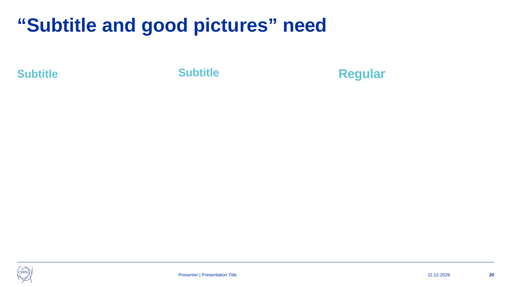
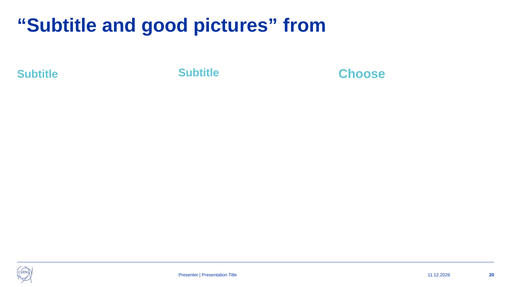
need: need -> from (305, 26)
Regular: Regular -> Choose (362, 74)
